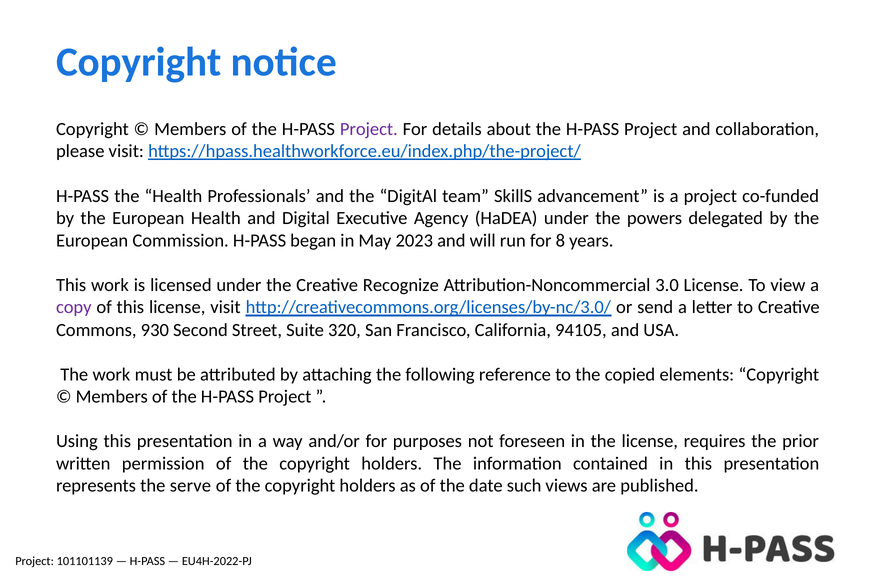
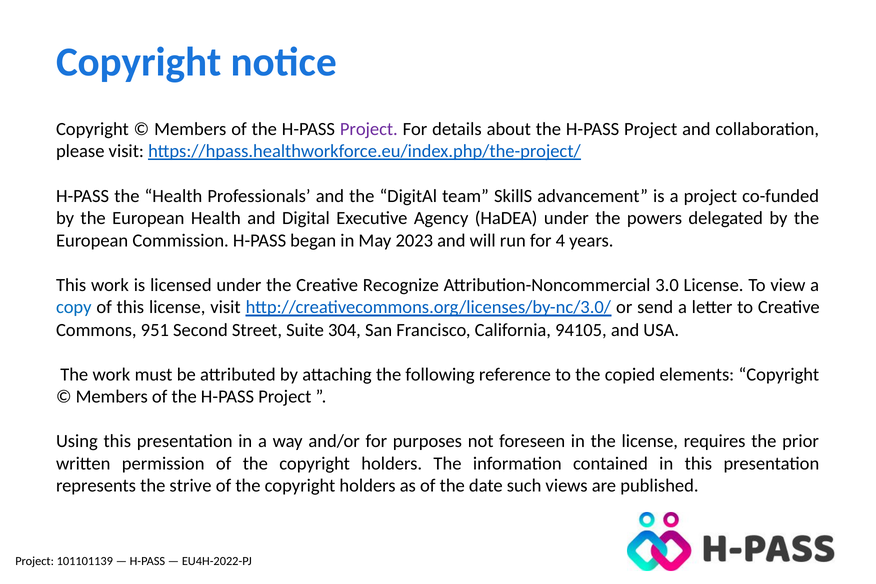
8: 8 -> 4 (560, 241)
copy colour: purple -> blue (74, 307)
930: 930 -> 951 (155, 330)
320: 320 -> 304 (344, 330)
serve: serve -> strive (190, 486)
